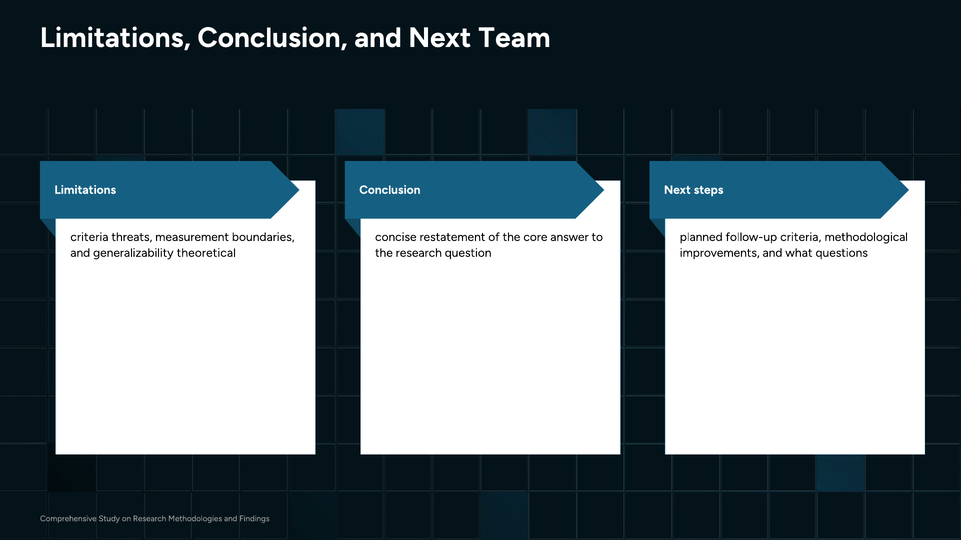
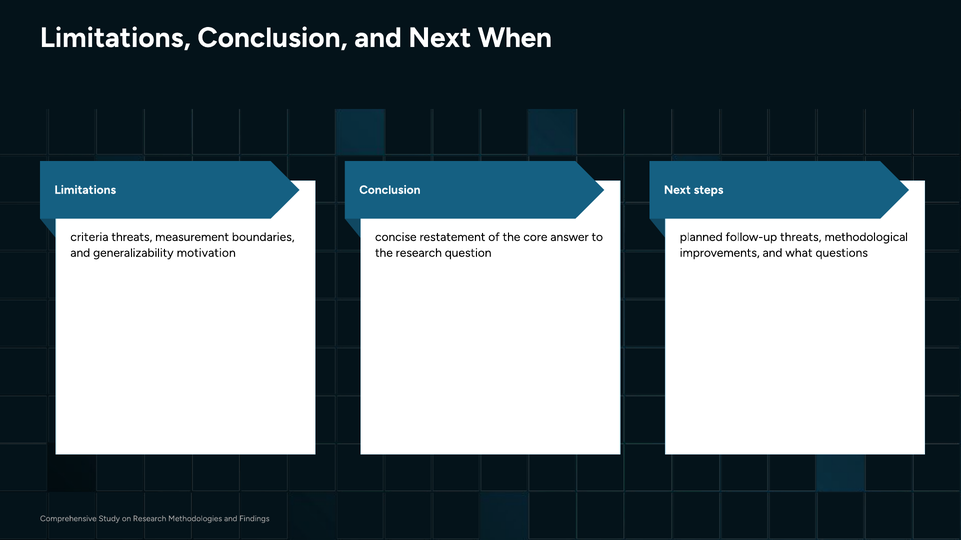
Team: Team -> When (515, 38)
follow-up criteria: criteria -> threats (801, 237)
theoretical: theoretical -> motivation (206, 253)
